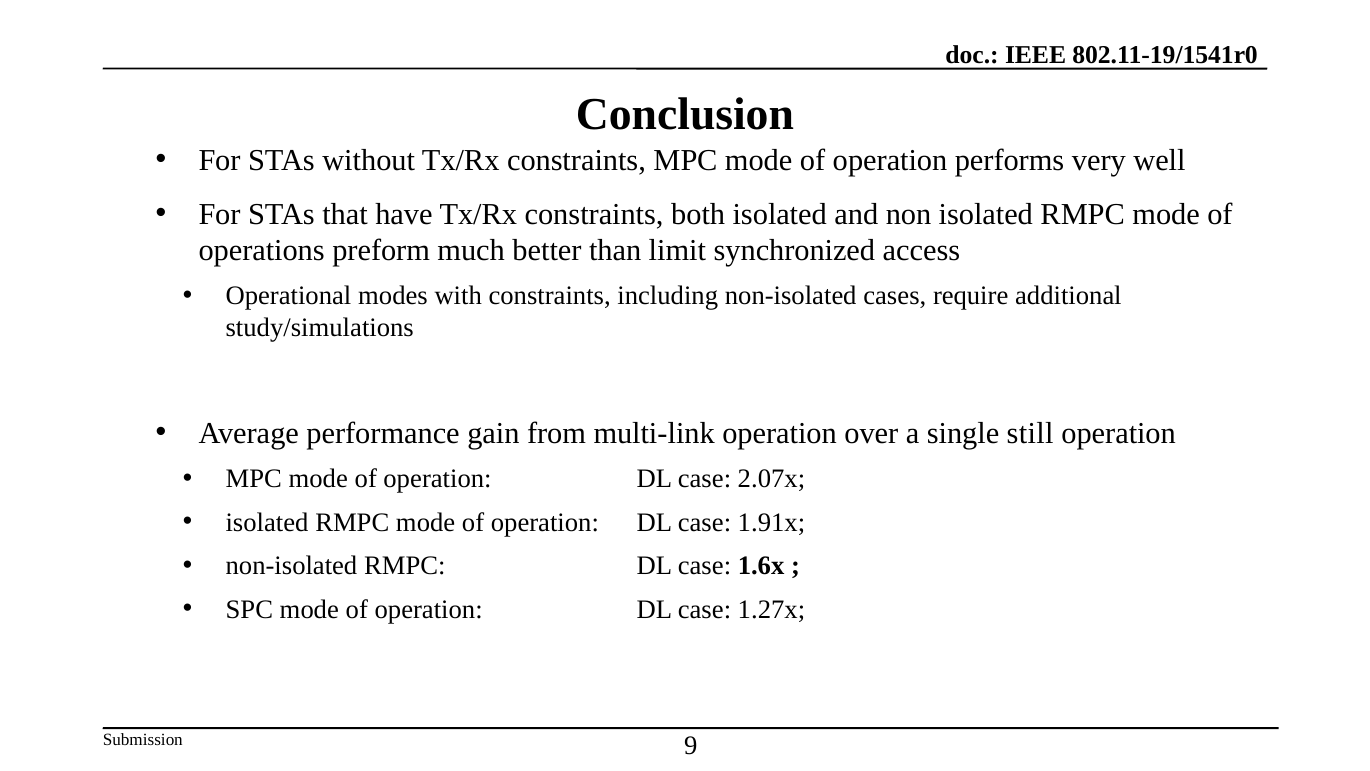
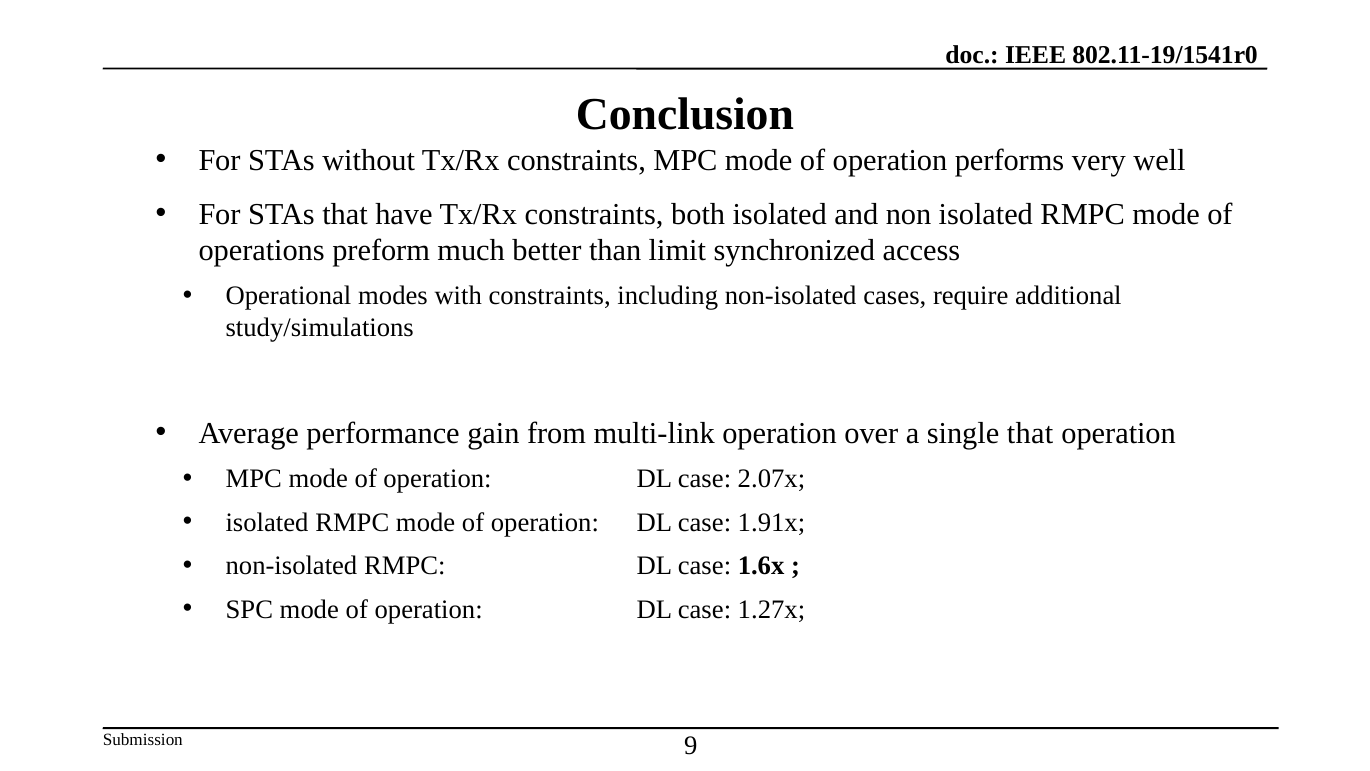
single still: still -> that (1030, 433)
